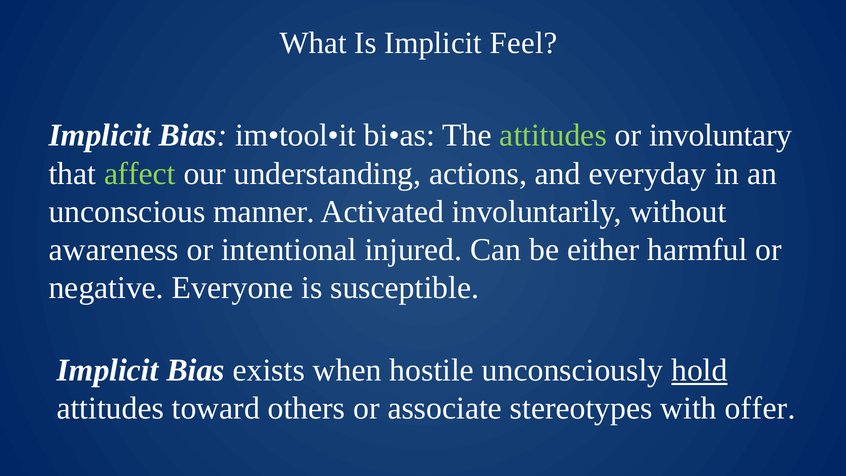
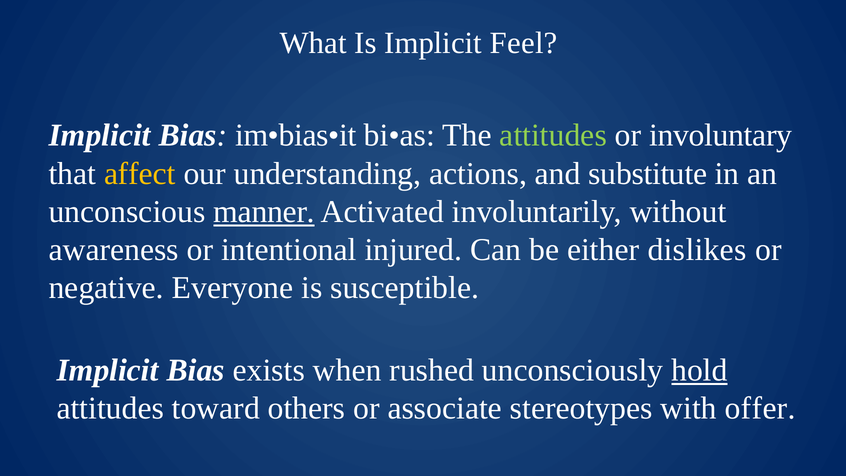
im•tool•it: im•tool•it -> im•bias•it (296, 135)
affect colour: light green -> yellow (140, 174)
everyday: everyday -> substitute (648, 174)
manner underline: none -> present (264, 212)
harmful: harmful -> dislikes (697, 250)
hostile: hostile -> rushed (432, 370)
